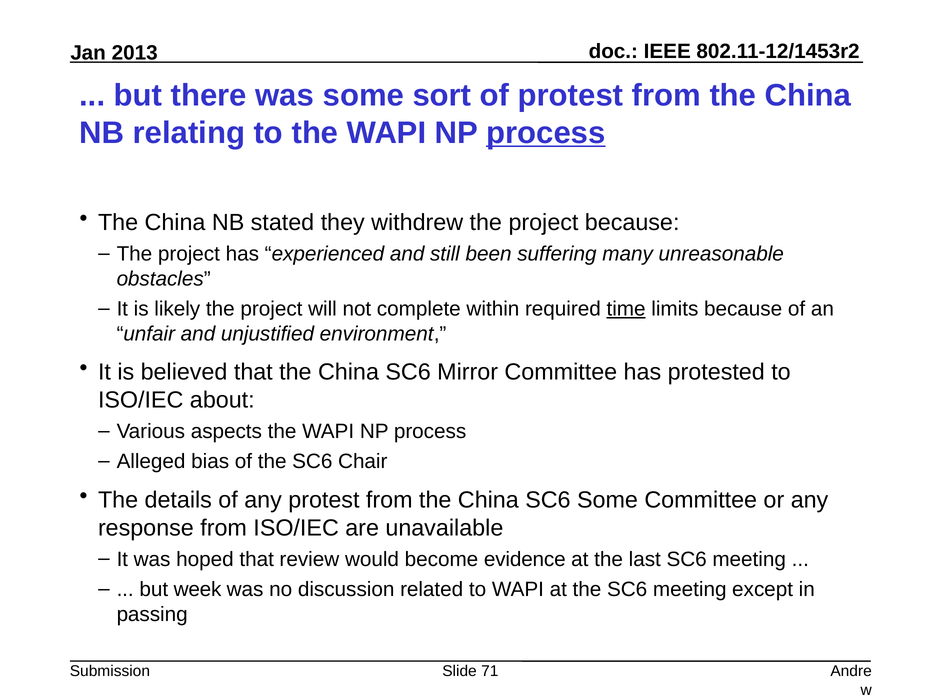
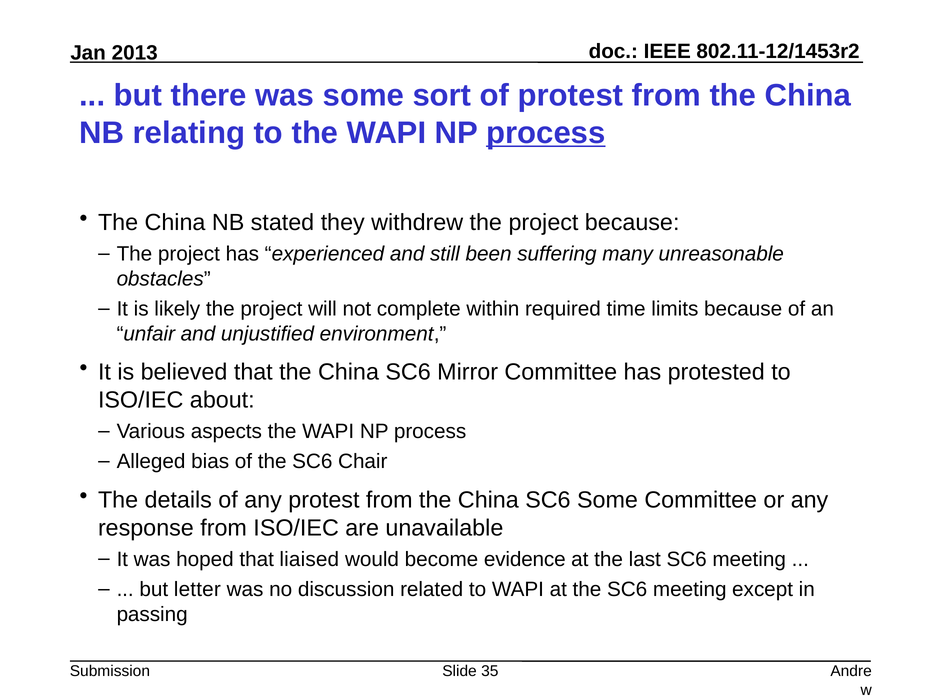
time underline: present -> none (626, 309)
review: review -> liaised (309, 559)
week: week -> letter (197, 589)
71: 71 -> 35 (490, 671)
